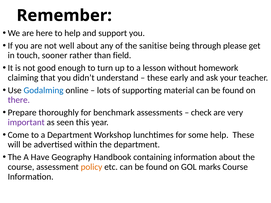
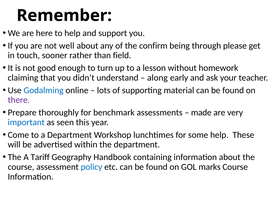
sanitise: sanitise -> confirm (153, 46)
these: these -> along (157, 78)
check: check -> made (201, 113)
important colour: purple -> blue (26, 122)
Have: Have -> Tariff (40, 157)
policy colour: orange -> blue (91, 167)
